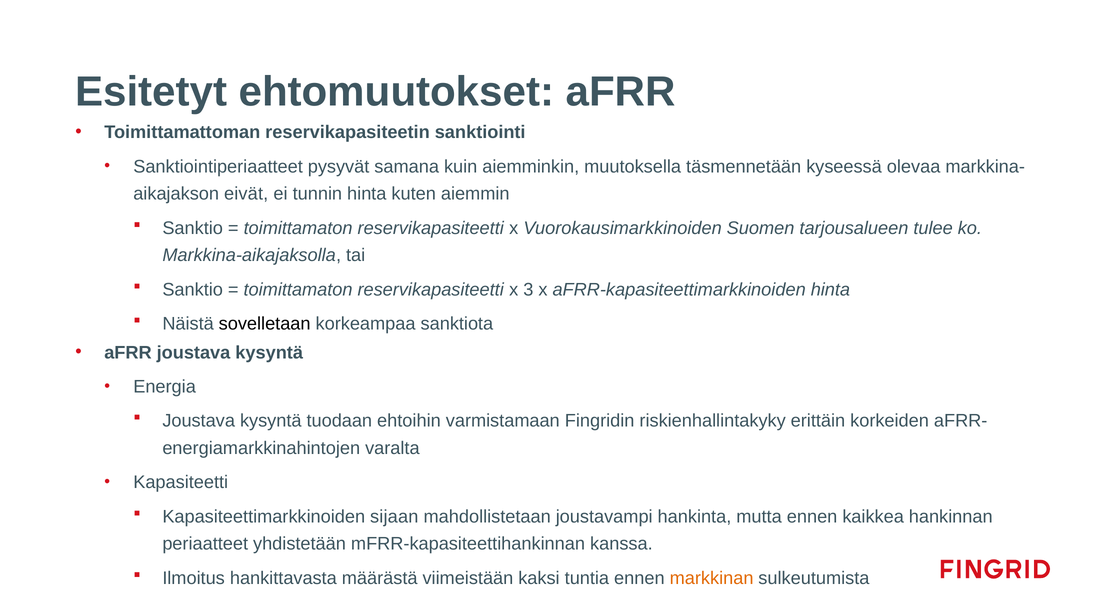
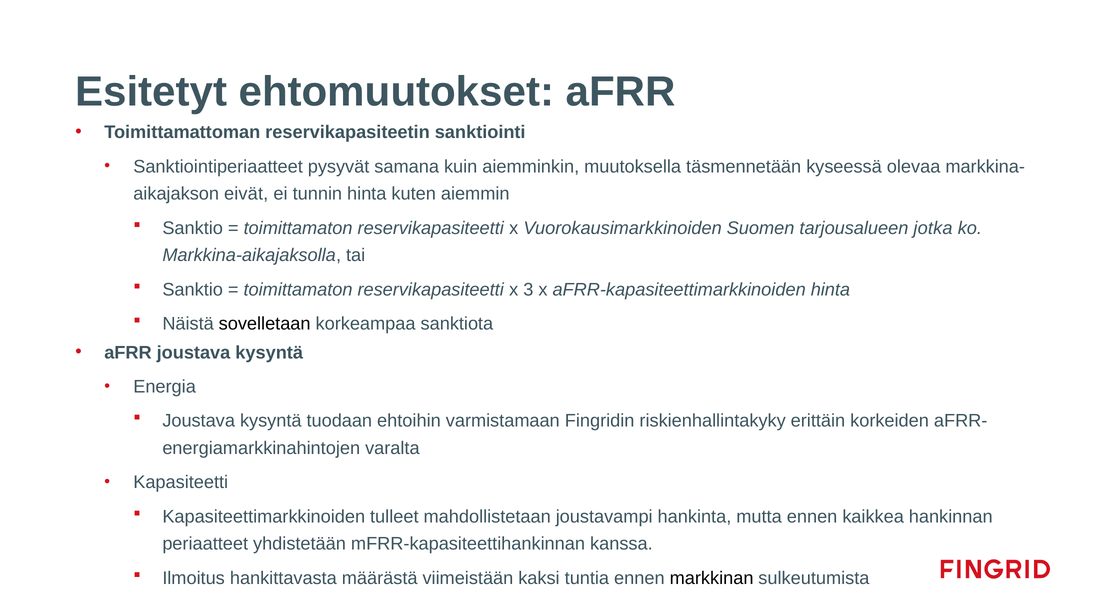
tulee: tulee -> jotka (933, 228)
sijaan: sijaan -> tulleet (394, 516)
markkinan colour: orange -> black (712, 578)
